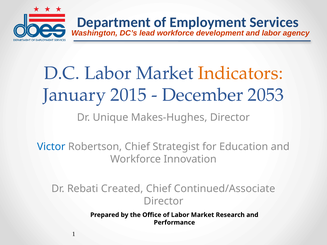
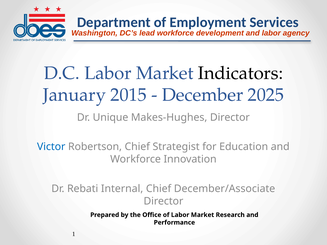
Indicators colour: orange -> black (241, 73)
2053: 2053 -> 2025 (266, 95)
Created: Created -> Internal (122, 189)
Continued/Associate: Continued/Associate -> December/Associate (225, 189)
